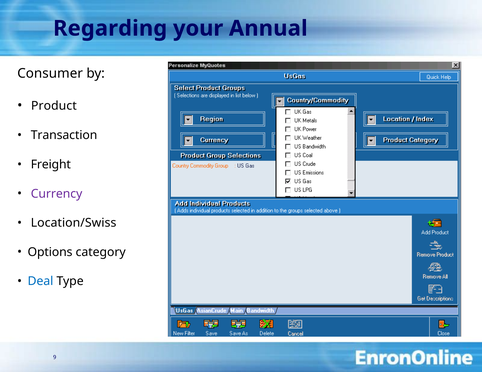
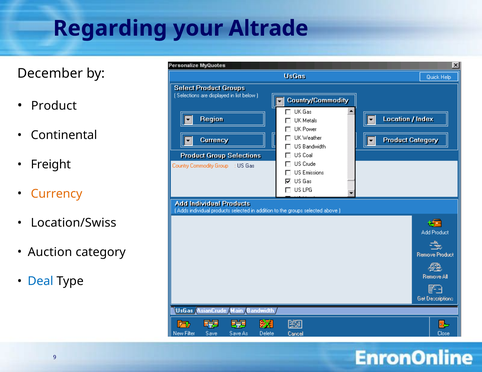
Annual: Annual -> Altrade (268, 28)
Consumer: Consumer -> December (50, 73)
Transaction: Transaction -> Continental (64, 135)
Currency colour: purple -> orange (57, 194)
Options: Options -> Auction (50, 252)
